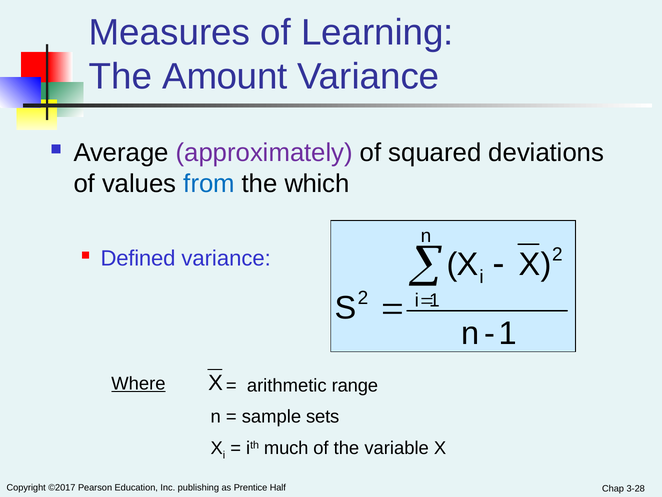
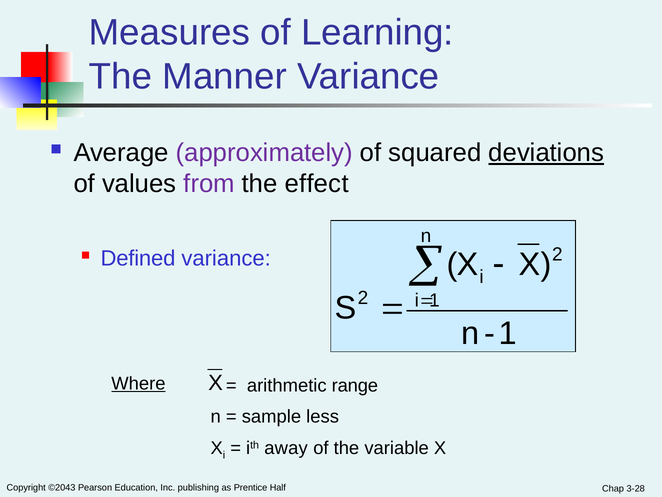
Amount: Amount -> Manner (225, 77)
deviations underline: none -> present (546, 153)
from colour: blue -> purple (209, 184)
which: which -> effect (317, 184)
sets: sets -> less (323, 416)
much: much -> away (286, 448)
©2017: ©2017 -> ©2043 (62, 487)
